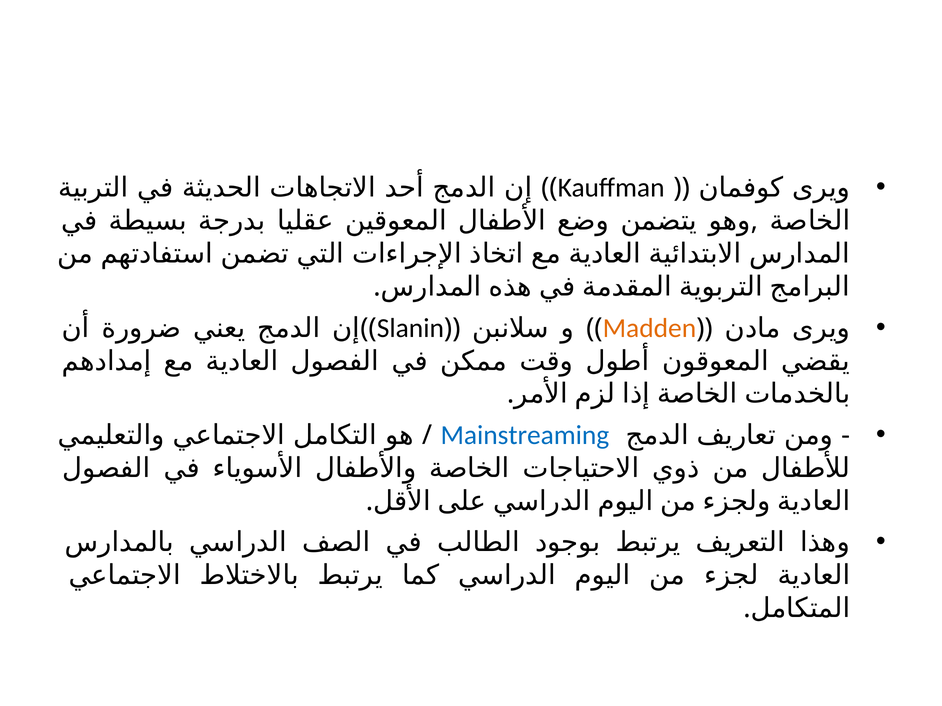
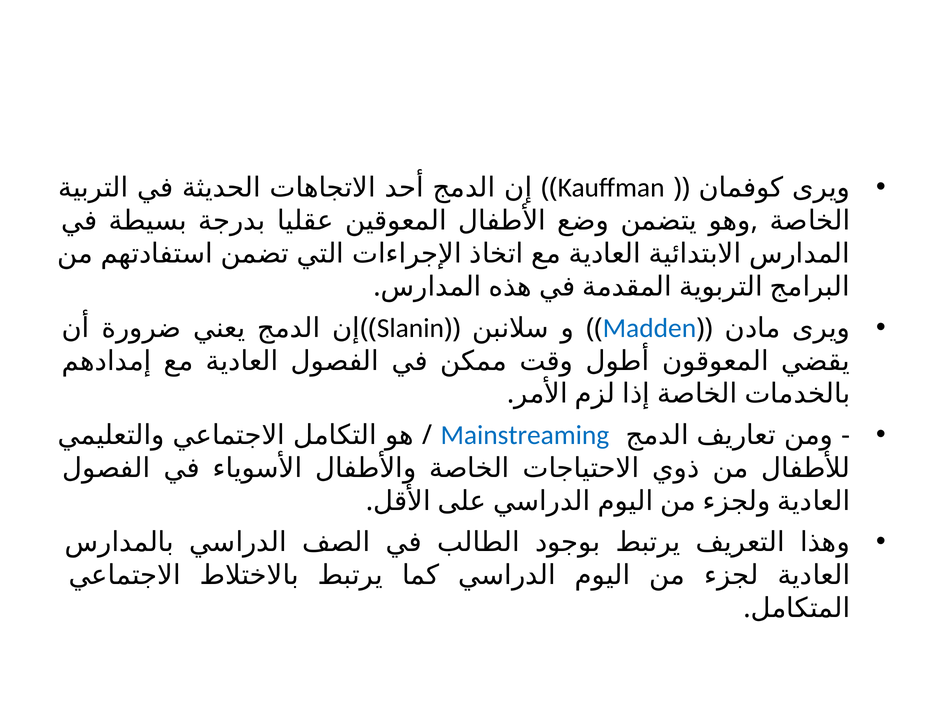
Madden colour: orange -> blue (649, 328)
